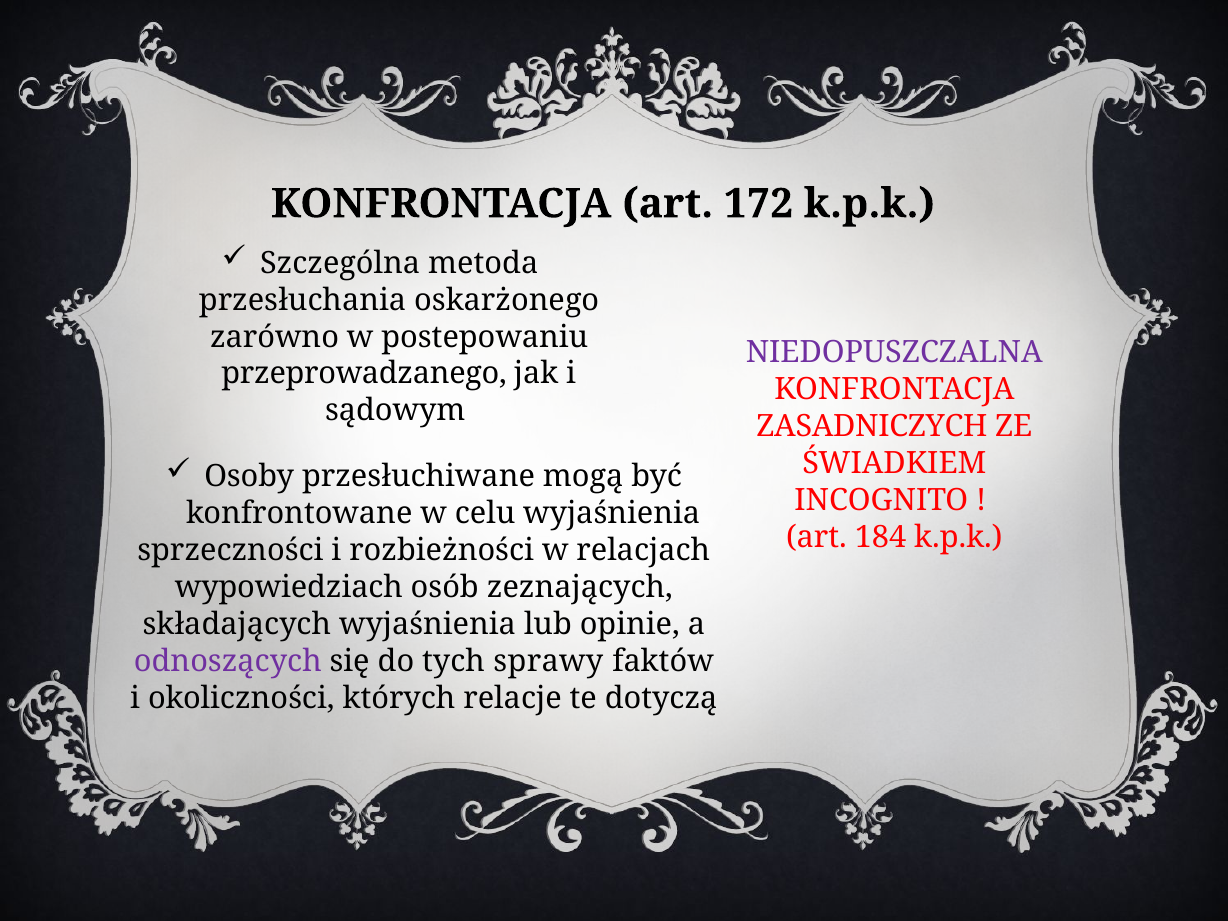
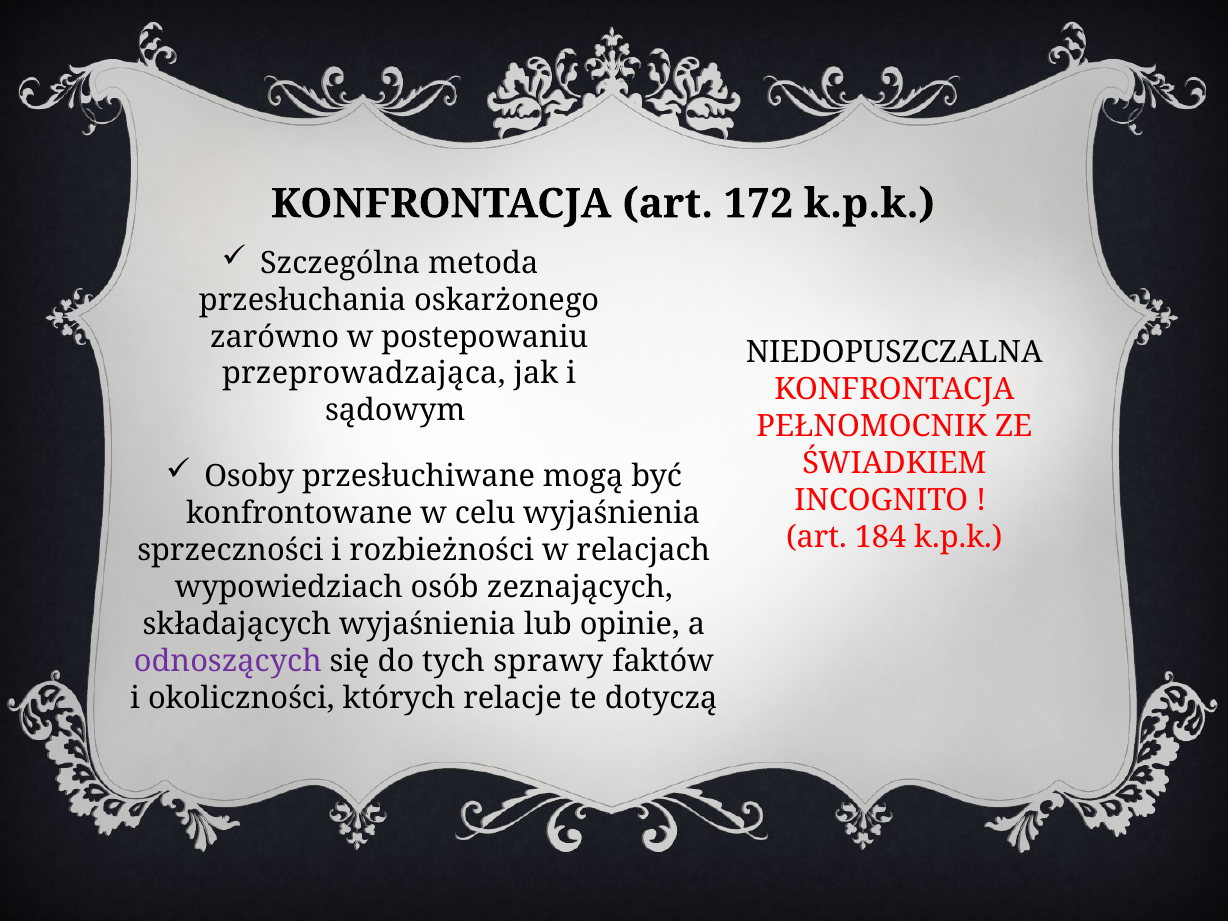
NIEDOPUSZCZALNA colour: purple -> black (894, 353)
przeprowadzanego: przeprowadzanego -> przeprowadzająca (364, 374)
ZASADNICZYCH: ZASADNICZYCH -> PEŁNOMOCNIK (872, 427)
